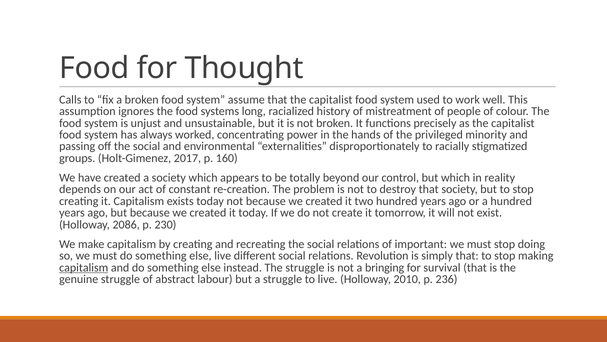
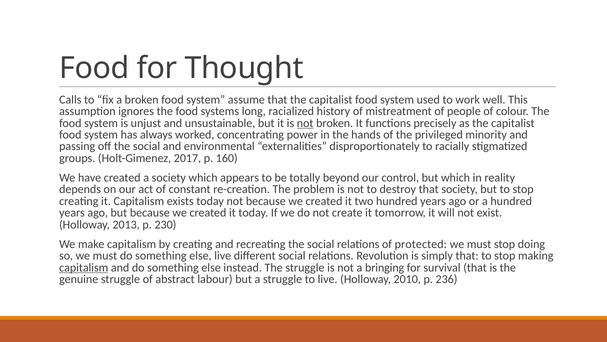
not underline: none -> present (305, 123)
2086: 2086 -> 2013 (126, 224)
important: important -> protected (421, 244)
